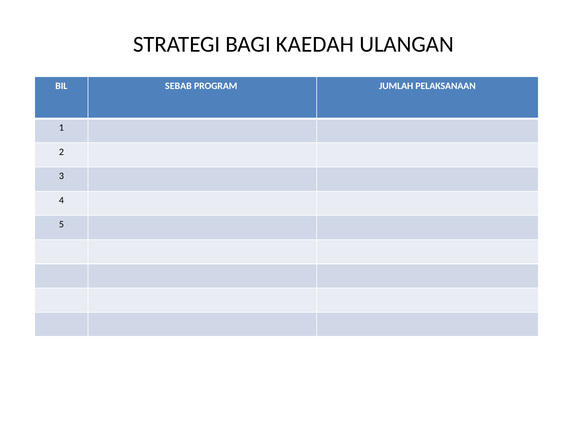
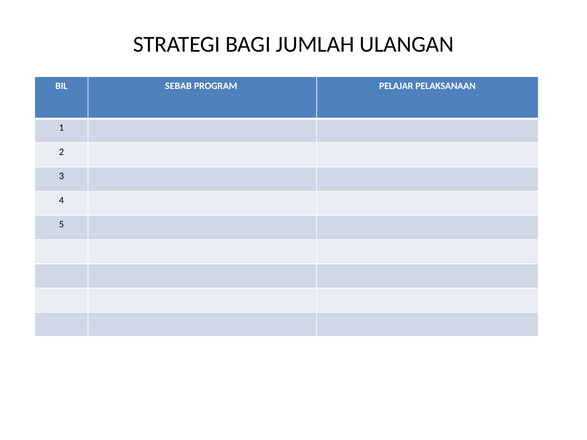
KAEDAH: KAEDAH -> JUMLAH (315, 44)
JUMLAH: JUMLAH -> PELAJAR (396, 86)
